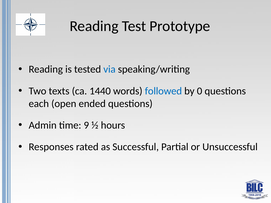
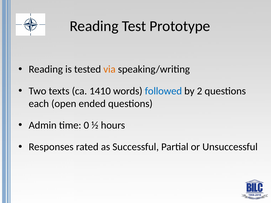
via colour: blue -> orange (109, 69)
1440: 1440 -> 1410 (100, 91)
0: 0 -> 2 (200, 91)
9: 9 -> 0 (86, 125)
